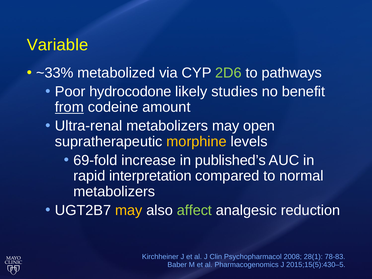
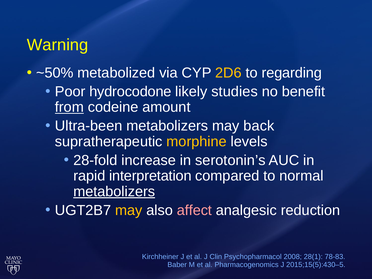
Variable: Variable -> Warning (58, 45)
~33%: ~33% -> ~50% (55, 73)
2D6 colour: light green -> yellow (228, 73)
pathways: pathways -> regarding (292, 73)
Ultra-renal: Ultra-renal -> Ultra-been (89, 126)
open: open -> back (259, 126)
69-fold: 69-fold -> 28-fold (95, 160)
published’s: published’s -> serotonin’s (230, 160)
metabolizers underline: none -> present (114, 192)
affect colour: light green -> pink (194, 210)
